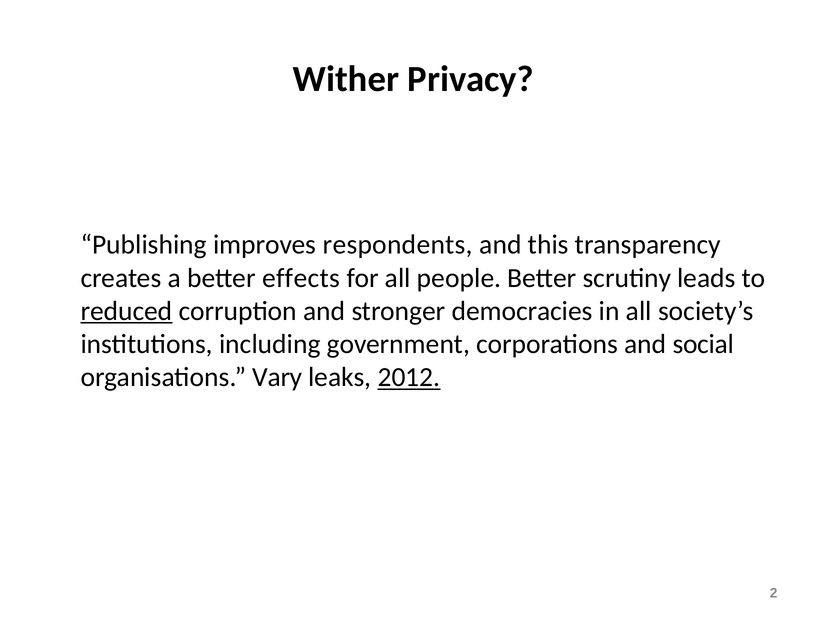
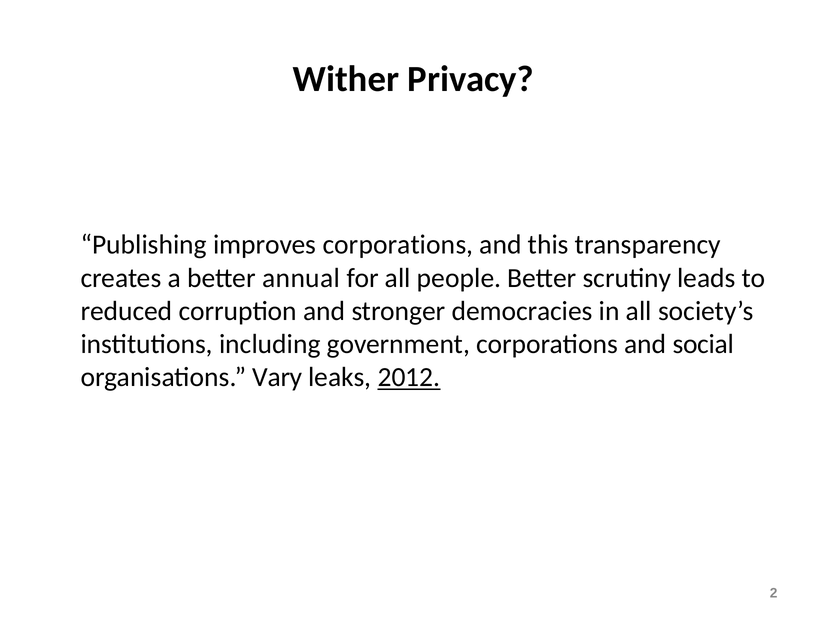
improves respondents: respondents -> corporations (398, 245)
effects: effects -> annual (301, 278)
reduced underline: present -> none (126, 311)
